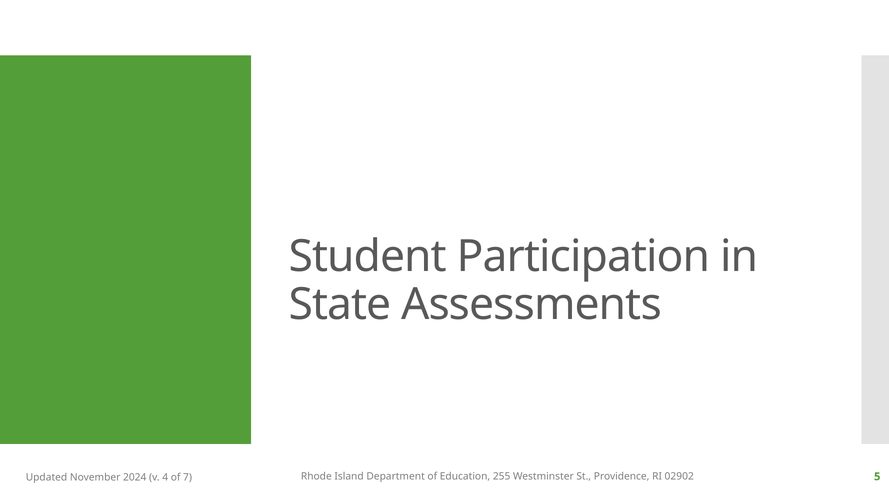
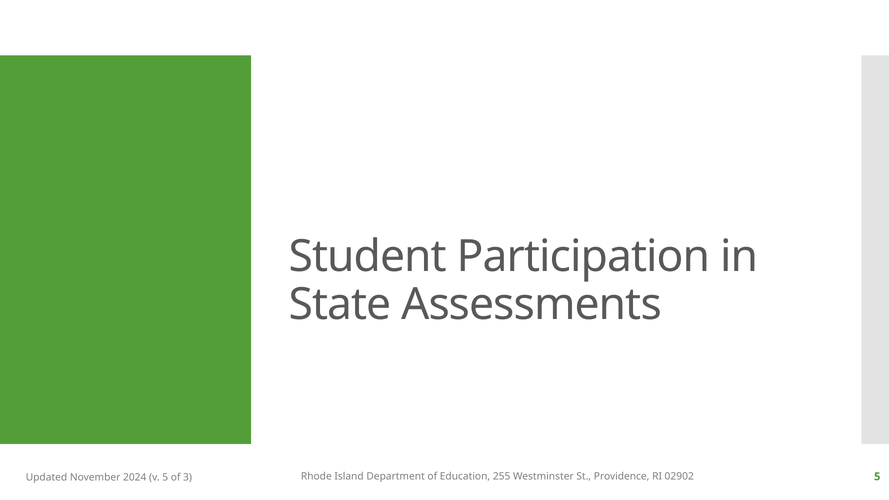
v 4: 4 -> 5 (165, 477)
7: 7 -> 3 (188, 477)
